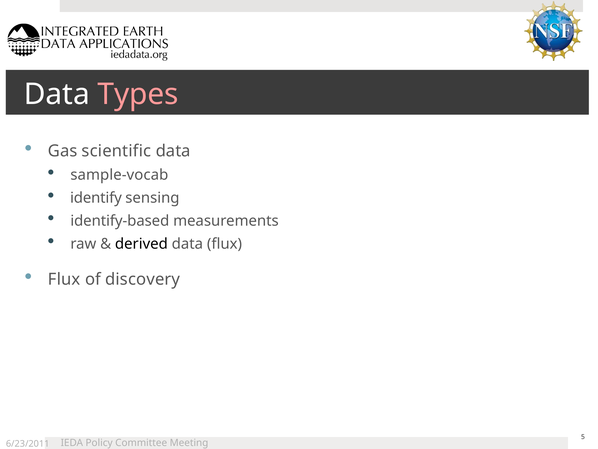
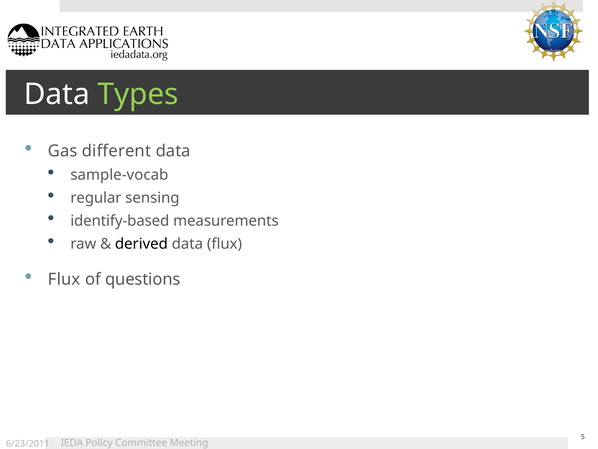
Types colour: pink -> light green (138, 94)
scientific: scientific -> different (116, 151)
identify: identify -> regular (96, 198)
discovery: discovery -> questions (143, 279)
